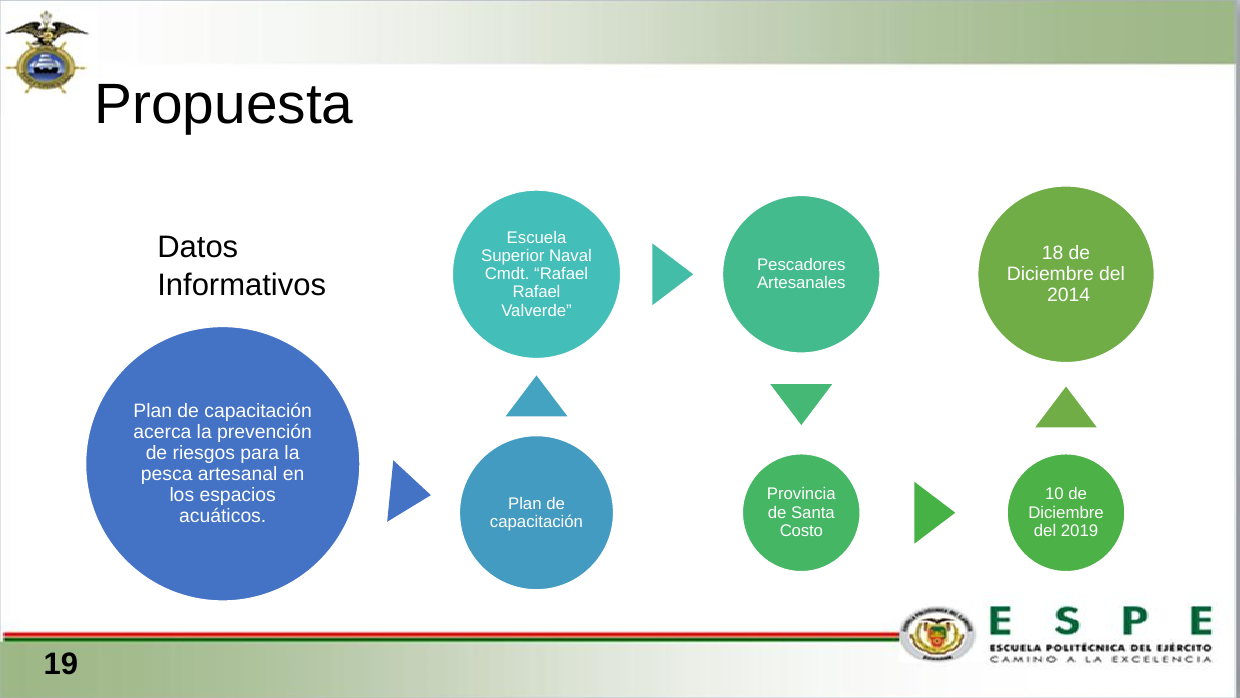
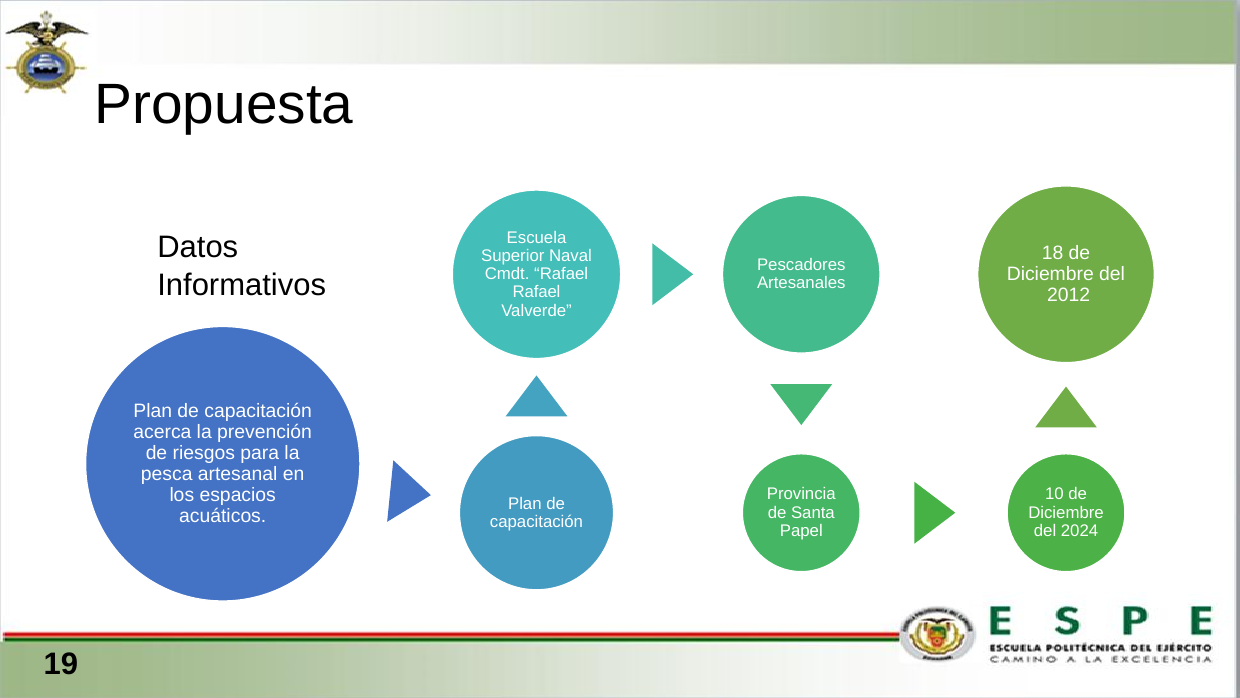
2014: 2014 -> 2012 (1069, 295)
Costo: Costo -> Papel (801, 530)
2019: 2019 -> 2024 (1080, 530)
